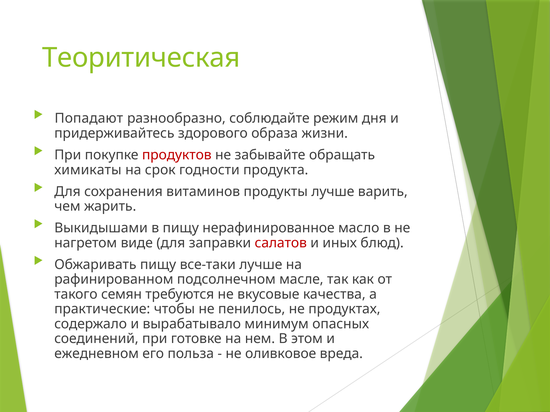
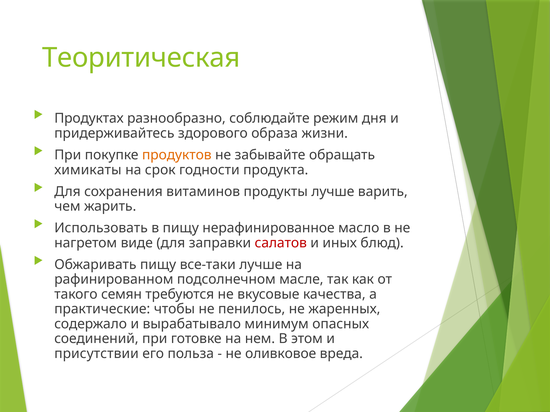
Попадают: Попадают -> Продуктах (89, 119)
продуктов colour: red -> orange (177, 155)
Выкидышами: Выкидышами -> Использовать (101, 228)
продуктах: продуктах -> жаренных (344, 309)
ежедневном: ежедневном -> присутствии (96, 354)
